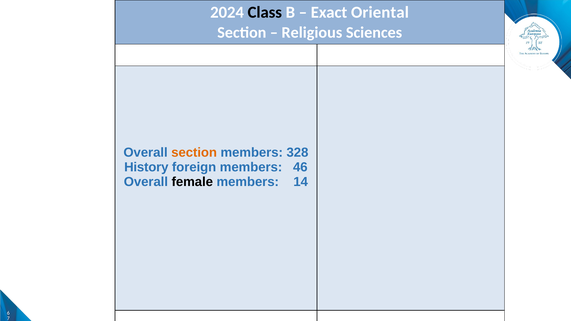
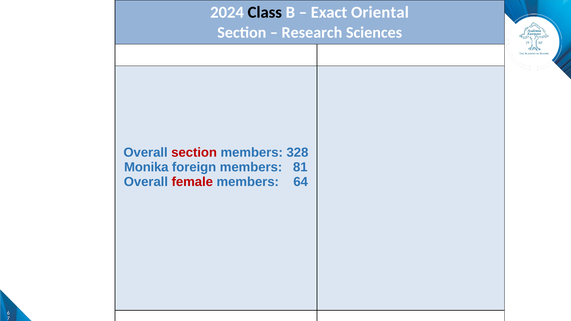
Religious: Religious -> Research (312, 32)
section colour: orange -> red (194, 153)
History: History -> Monika (146, 167)
46: 46 -> 81 (300, 167)
female colour: black -> red (192, 182)
14: 14 -> 64 (301, 182)
